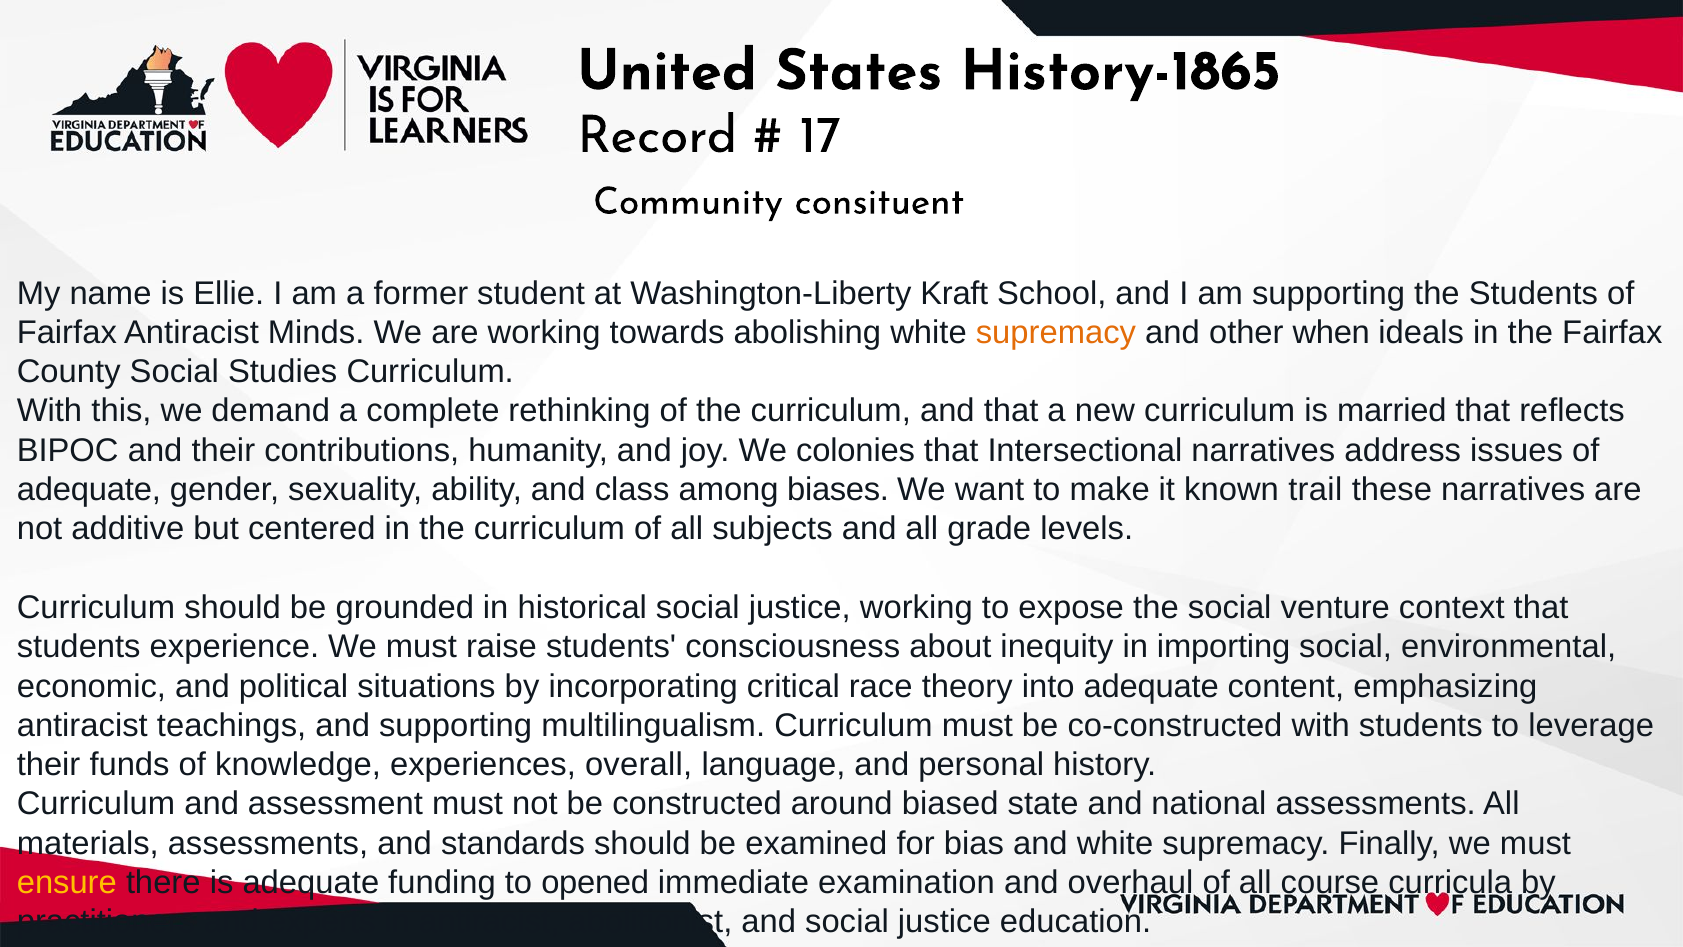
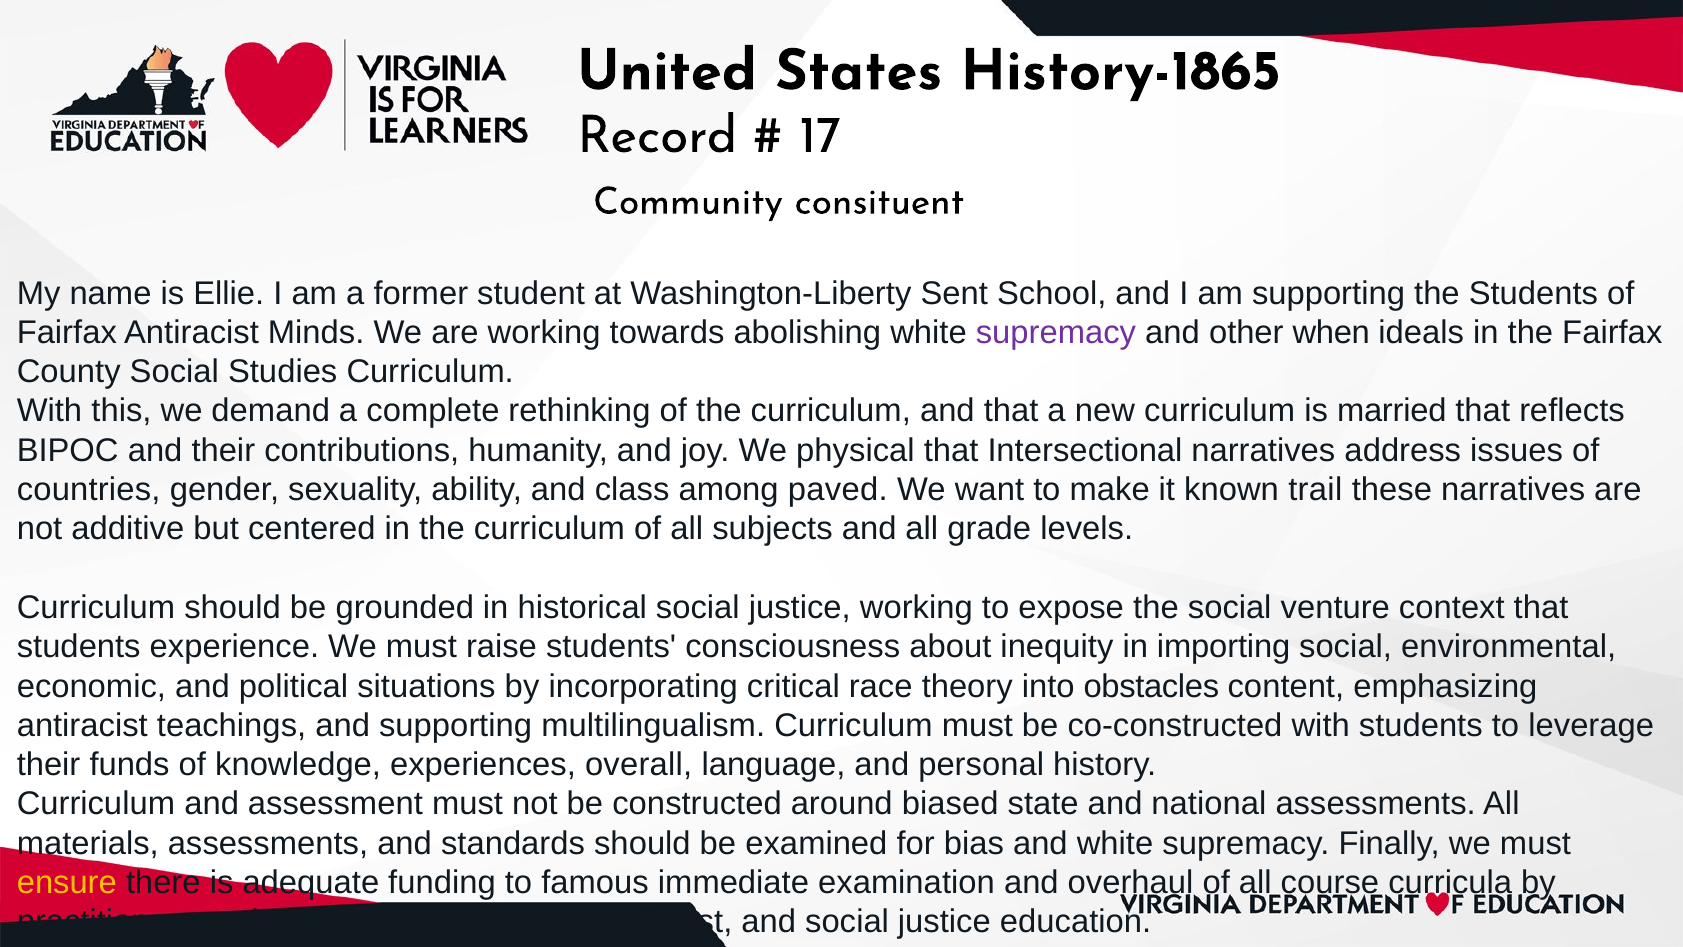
Kraft: Kraft -> Sent (954, 293)
supremacy colour: orange -> purple (1056, 332)
colonies: colonies -> physical (855, 450)
adequate: adequate -> countries (89, 490)
biases: biases -> paved (838, 490)
into adequate: adequate -> obstacles (1151, 686)
opened: opened -> famous (595, 883)
